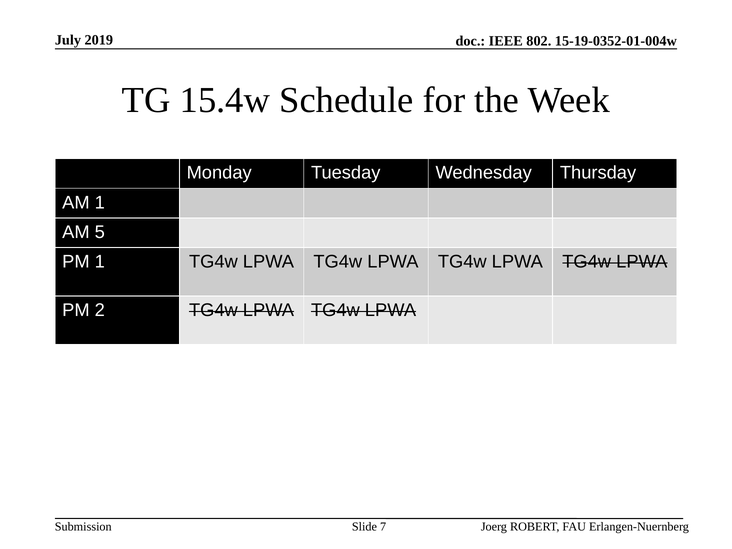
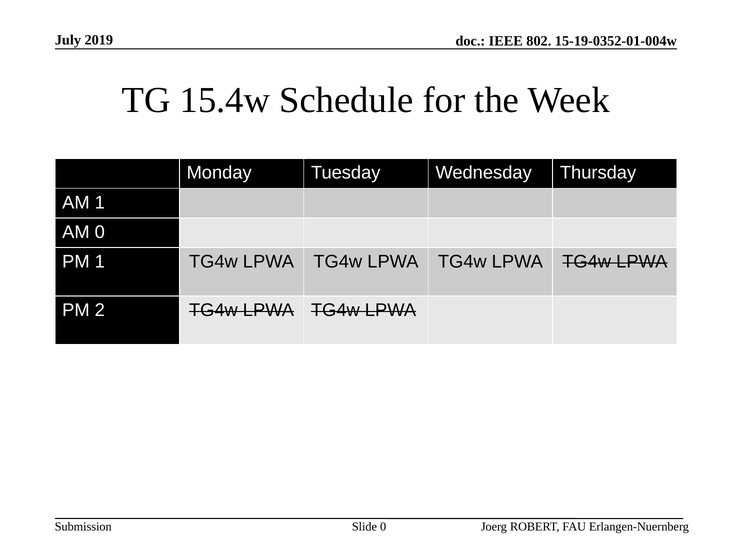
AM 5: 5 -> 0 (100, 232)
Slide 7: 7 -> 0 (383, 527)
